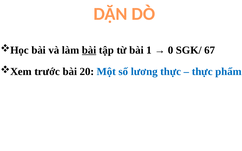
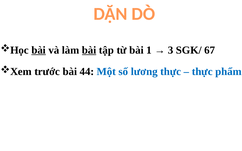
bài underline: none -> present (39, 50)
0: 0 -> 3 (171, 50)
20: 20 -> 44 (87, 72)
